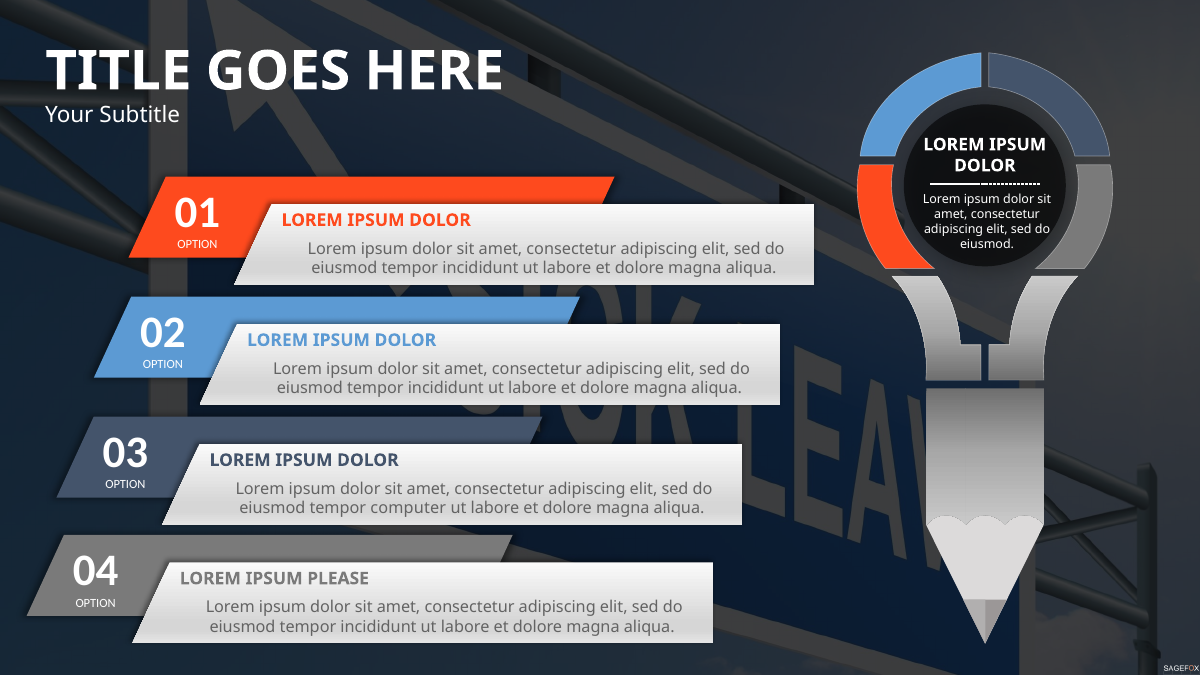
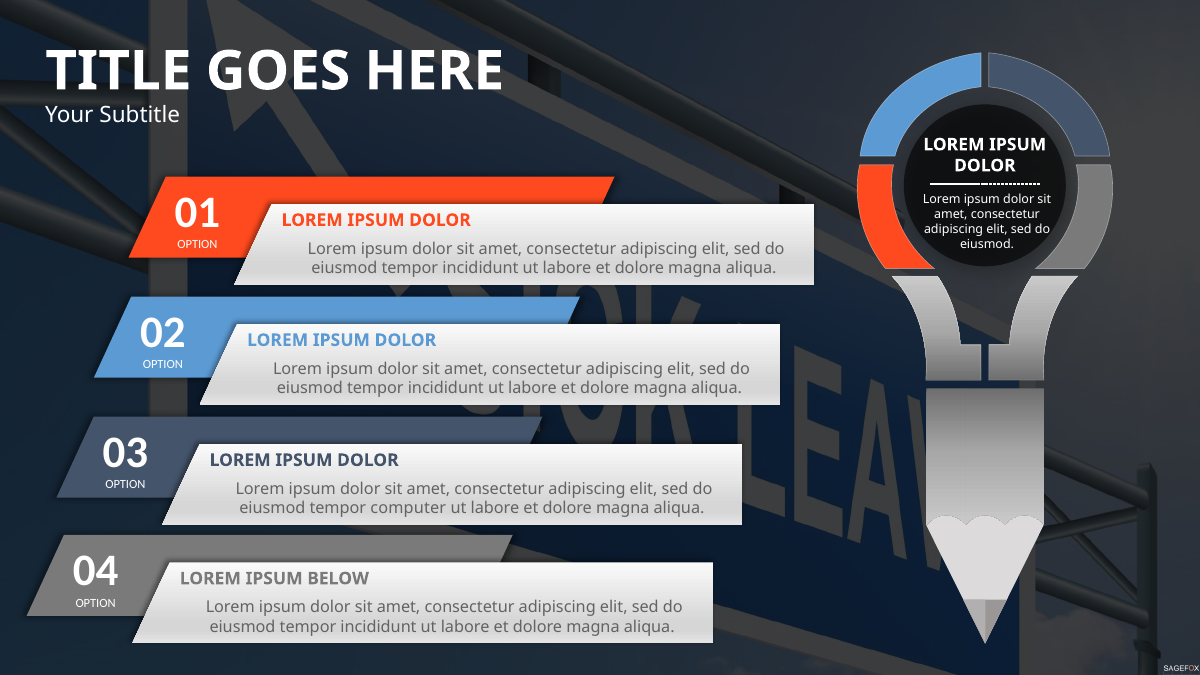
PLEASE: PLEASE -> BELOW (338, 579)
